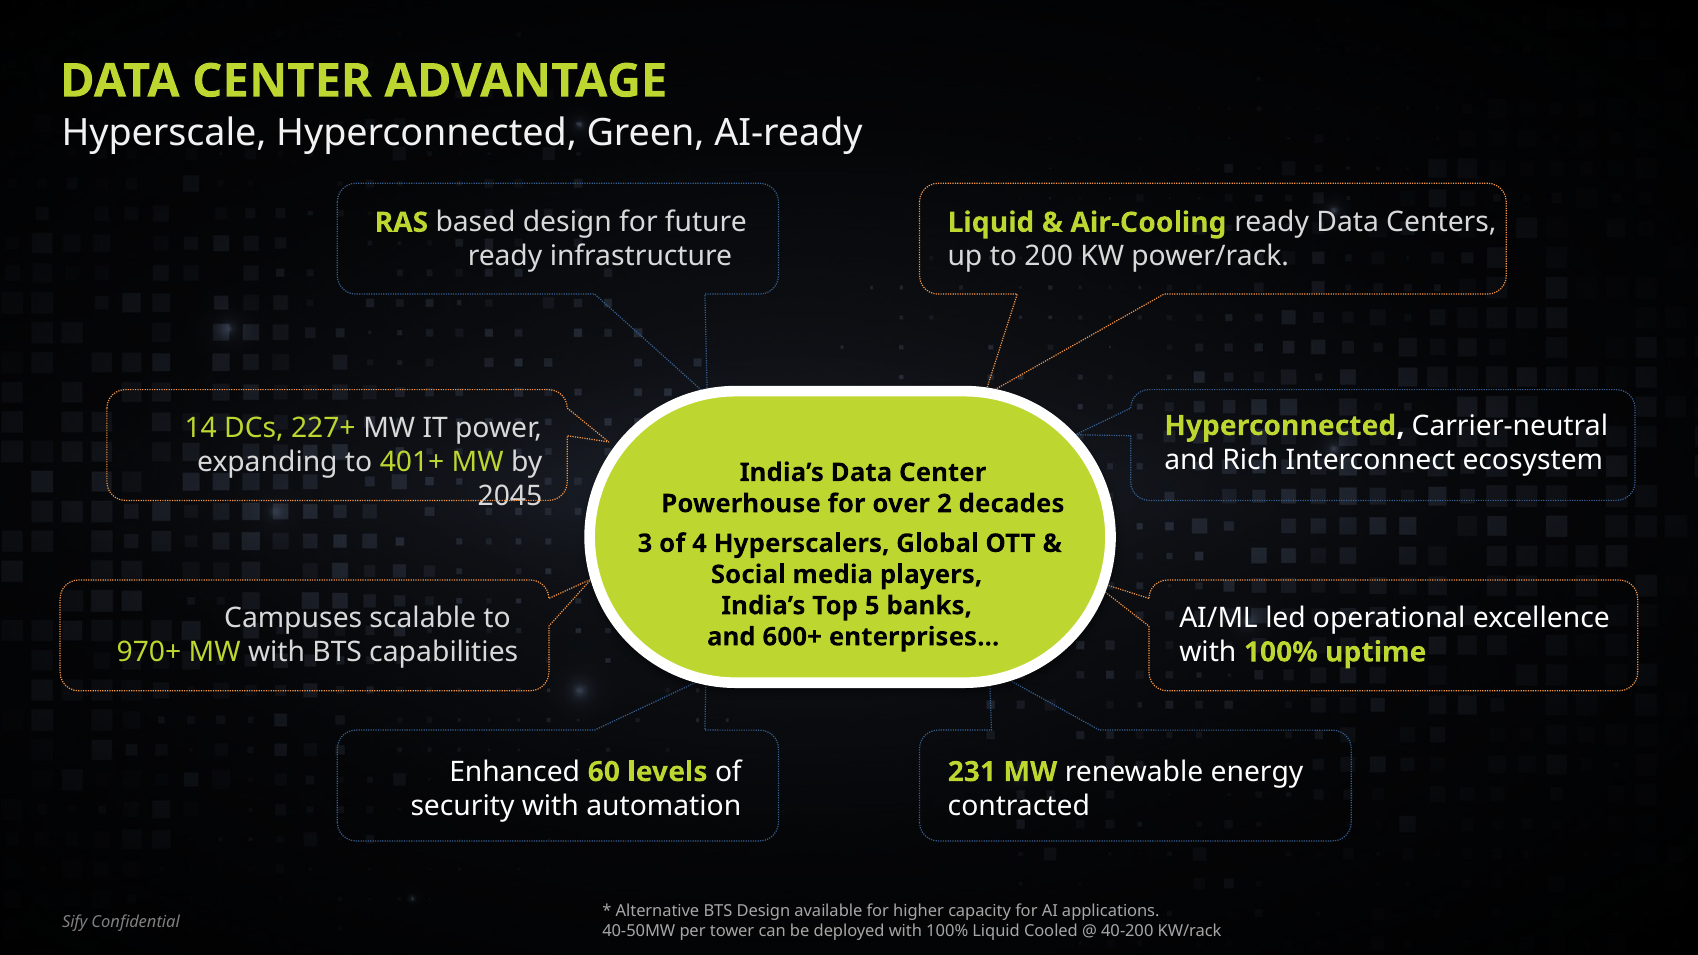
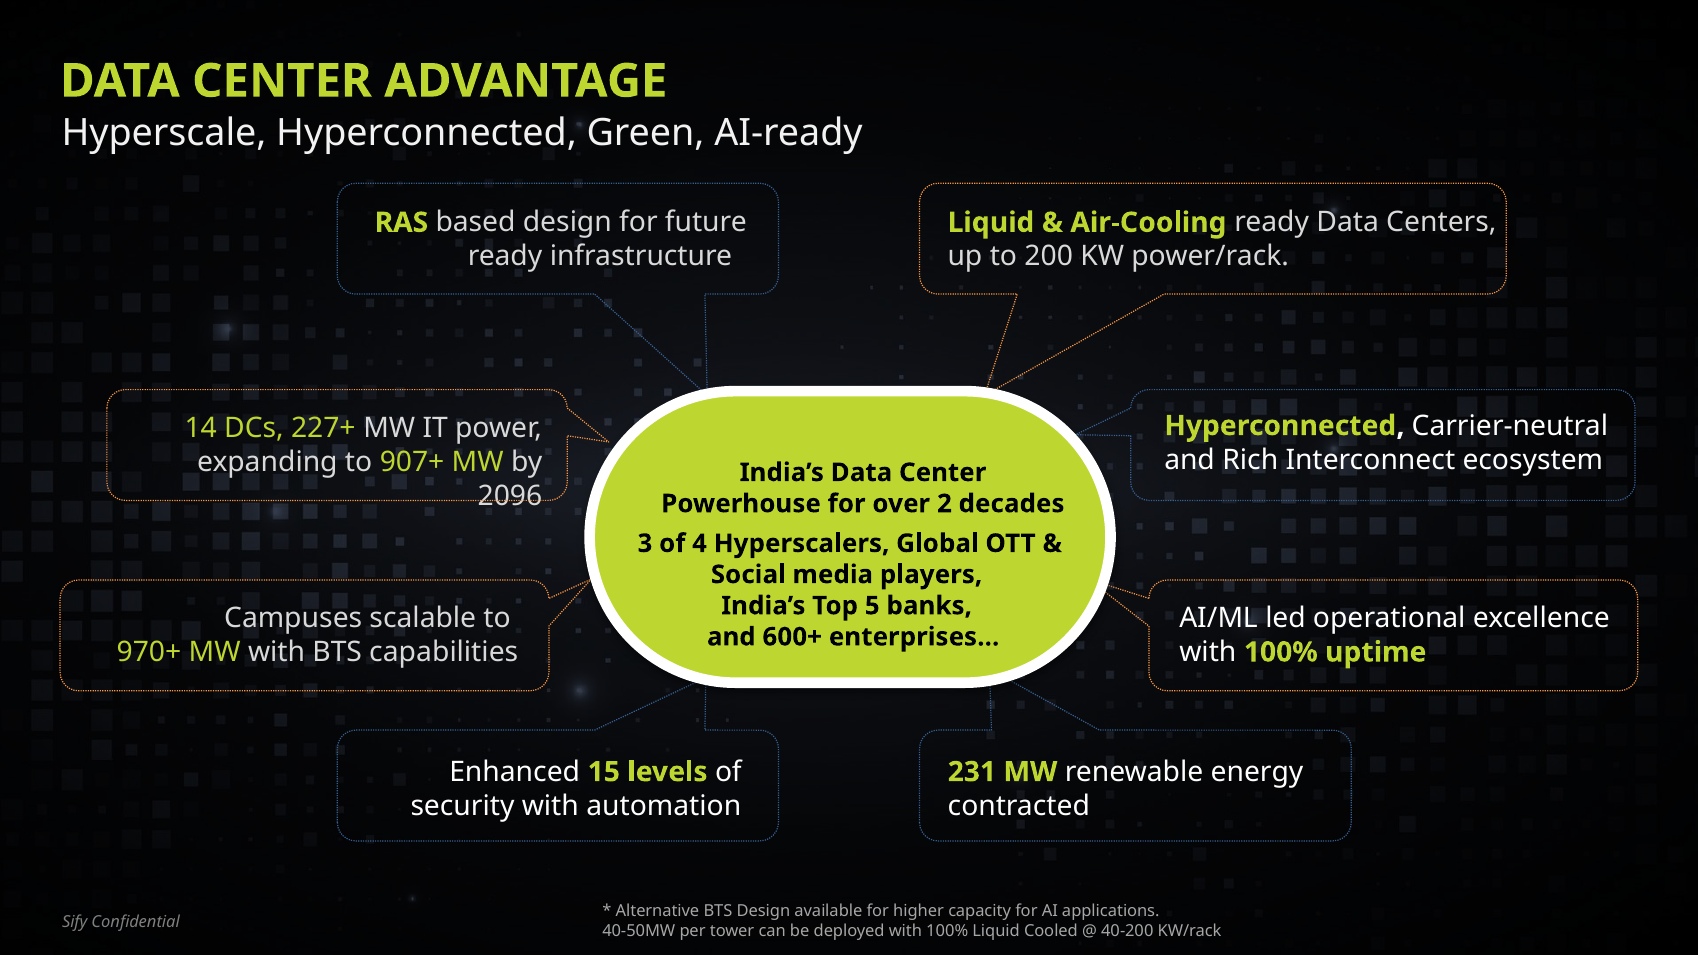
401+: 401+ -> 907+ (412, 462)
2045: 2045 -> 2096 (510, 496)
60: 60 -> 15 (604, 772)
